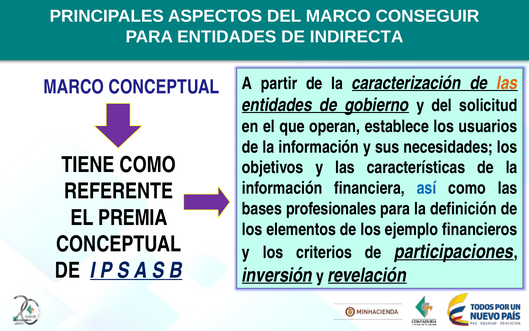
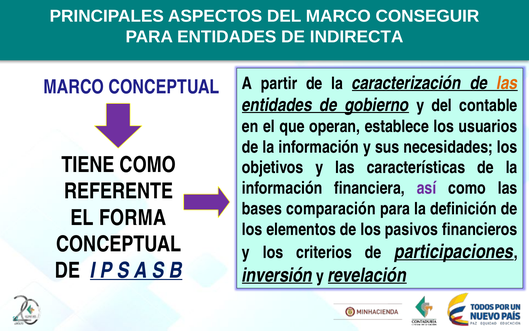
solicitud: solicitud -> contable (488, 105)
así colour: blue -> purple (427, 188)
profesionales: profesionales -> comparación (331, 209)
PREMIA: PREMIA -> FORMA (133, 217)
ejemplo: ejemplo -> pasivos (411, 229)
